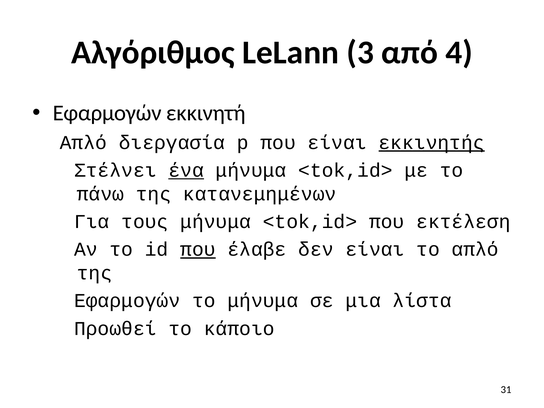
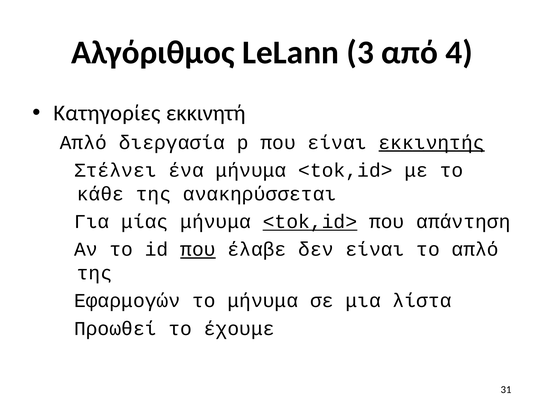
Εφαρμογών: Εφαρμογών -> Κατηγορίες (107, 113)
ένα underline: present -> none (186, 170)
πάνω: πάνω -> κάθε (100, 194)
κατανεμημένων: κατανεμημένων -> ανακηρύσσεται (260, 194)
τους: τους -> μίας (145, 222)
<tok,id> underline: none -> present (310, 222)
εκτέλεση: εκτέλεση -> απάντηση (463, 222)
κάποιο: κάποιο -> έχουμε (239, 329)
